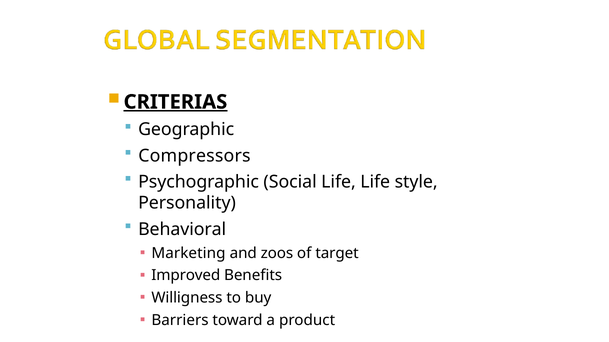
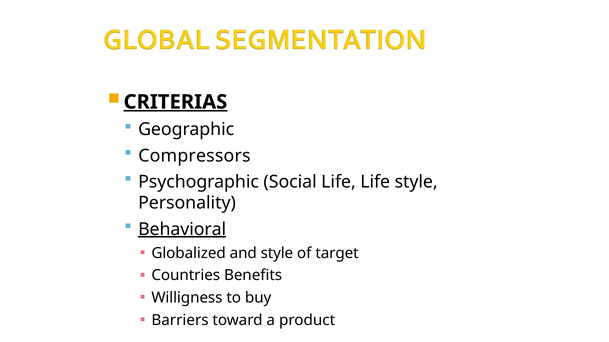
Behavioral underline: none -> present (182, 230)
Marketing: Marketing -> Globalized (189, 253)
and zoos: zoos -> style (277, 253)
Improved: Improved -> Countries (186, 276)
